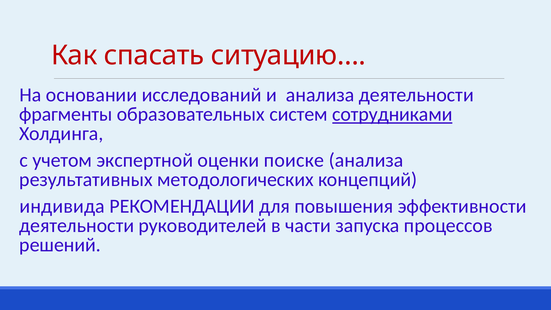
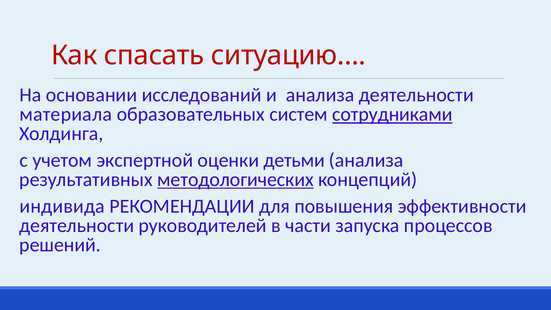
фрагменты: фрагменты -> материала (66, 114)
поиске: поиске -> детьми (294, 160)
методологических underline: none -> present (235, 180)
